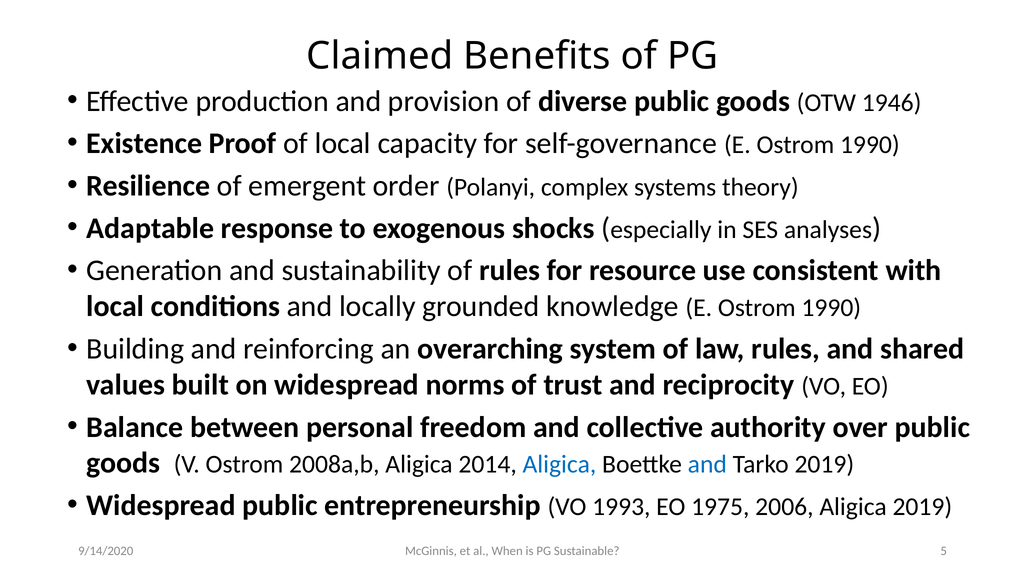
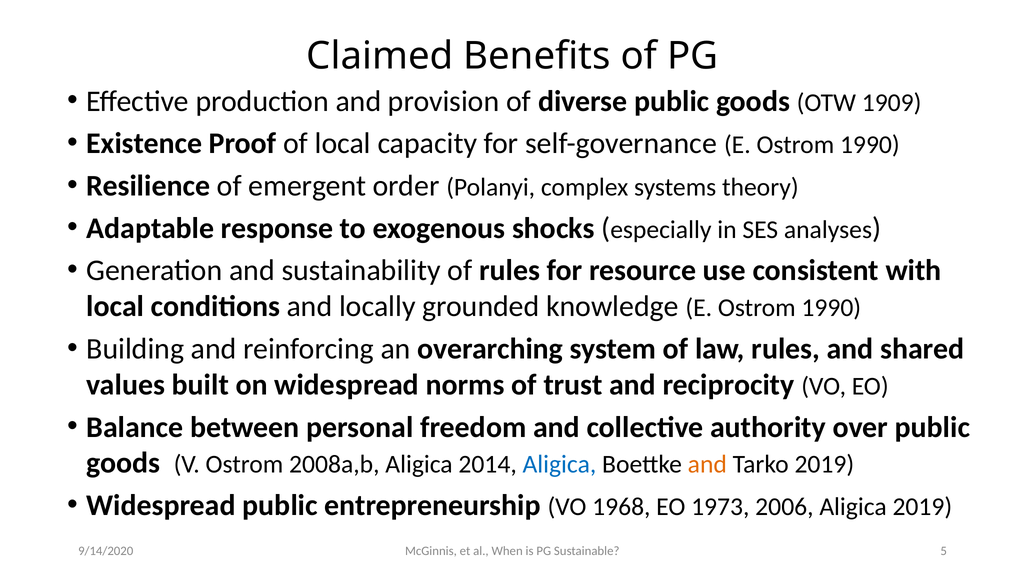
1946: 1946 -> 1909 (892, 103)
and colour: blue -> orange (707, 464)
1993: 1993 -> 1968 (621, 506)
1975: 1975 -> 1973 (720, 506)
